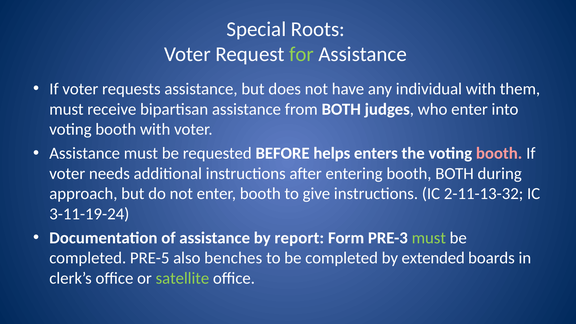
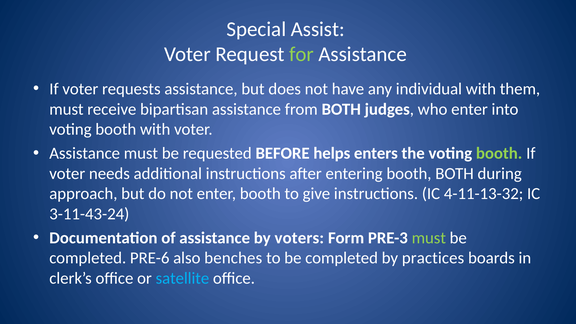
Roots: Roots -> Assist (318, 29)
booth colour: pink -> light green (499, 153)
2-11-13-32: 2-11-13-32 -> 4-11-13-32 (484, 194)
3-11-19-24: 3-11-19-24 -> 3-11-43-24 (89, 214)
report: report -> voters (299, 238)
PRE-5: PRE-5 -> PRE-6 (150, 258)
extended: extended -> practices (433, 258)
satellite colour: light green -> light blue (182, 278)
